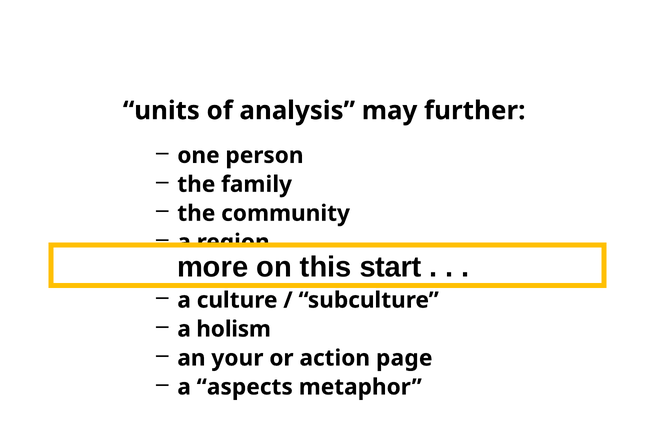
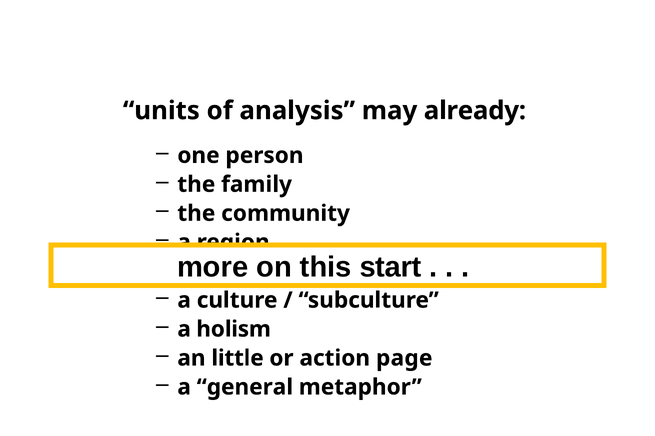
further: further -> already (475, 111)
your: your -> little (238, 359)
aspects: aspects -> general (245, 388)
